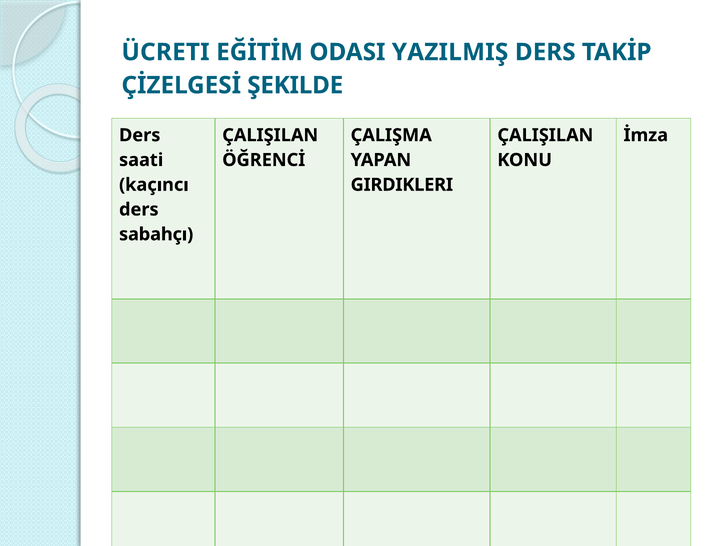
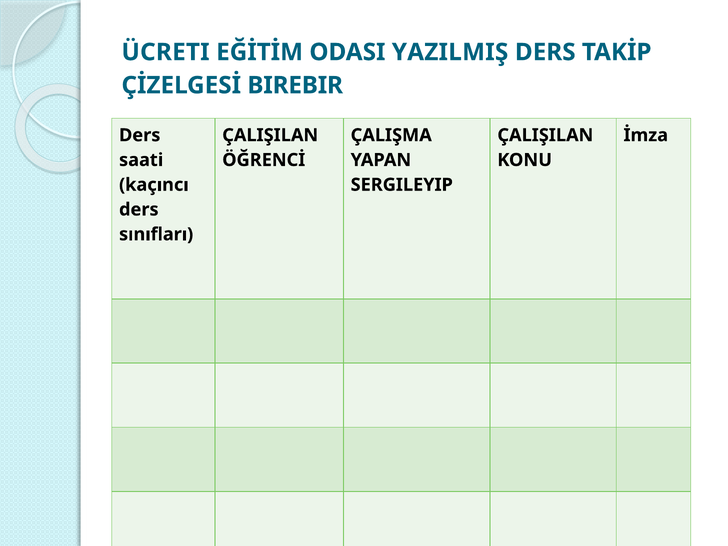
ŞEKILDE: ŞEKILDE -> BIREBIR (295, 85)
GIRDIKLERI: GIRDIKLERI -> SERGILEYIP (402, 185)
sabahçı: sabahçı -> sınıfları (156, 234)
